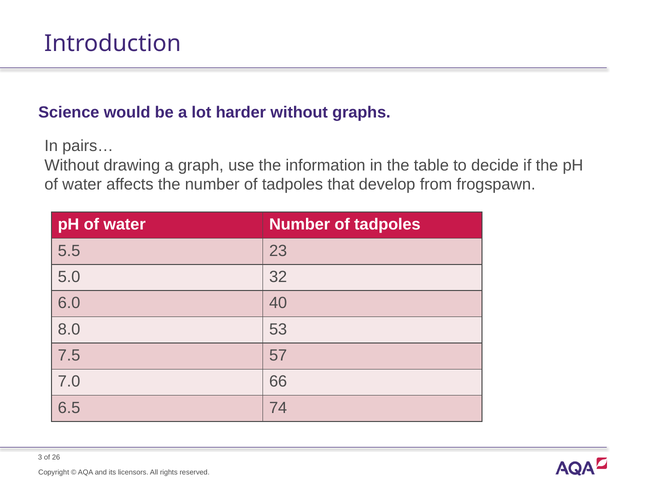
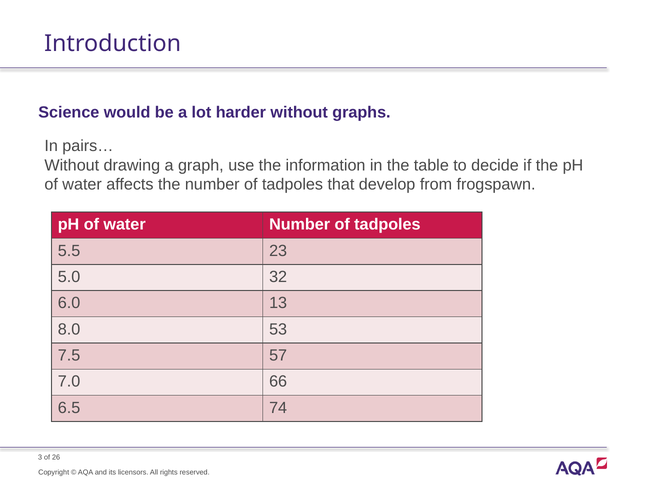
40: 40 -> 13 (278, 303)
